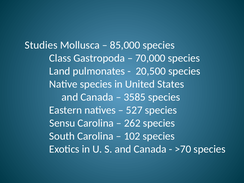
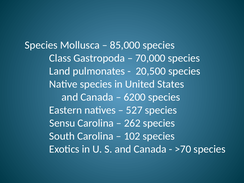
Studies: Studies -> Species (41, 45)
3585: 3585 -> 6200 (135, 97)
